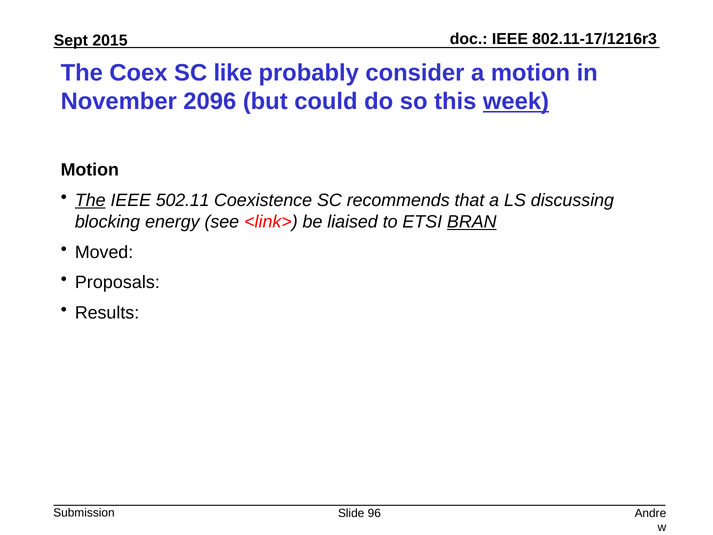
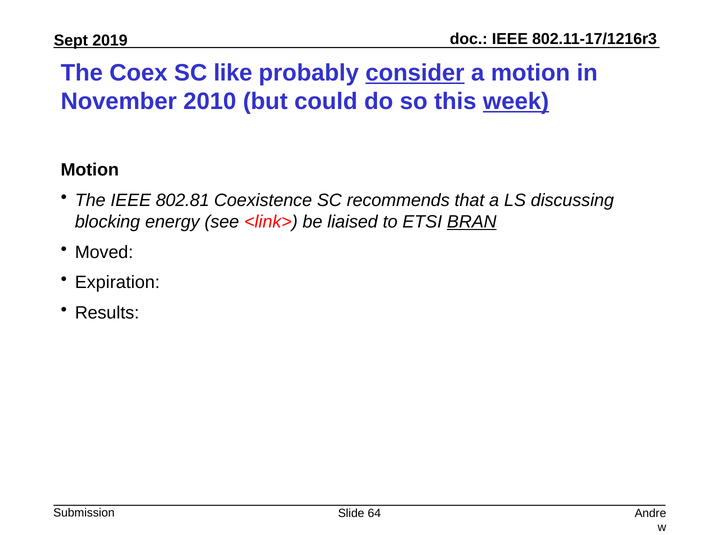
2015: 2015 -> 2019 (110, 41)
consider underline: none -> present (415, 73)
2096: 2096 -> 2010 (210, 102)
The underline: present -> none (90, 200)
502.11: 502.11 -> 802.81 (183, 200)
Proposals: Proposals -> Expiration (117, 282)
96: 96 -> 64 (374, 513)
